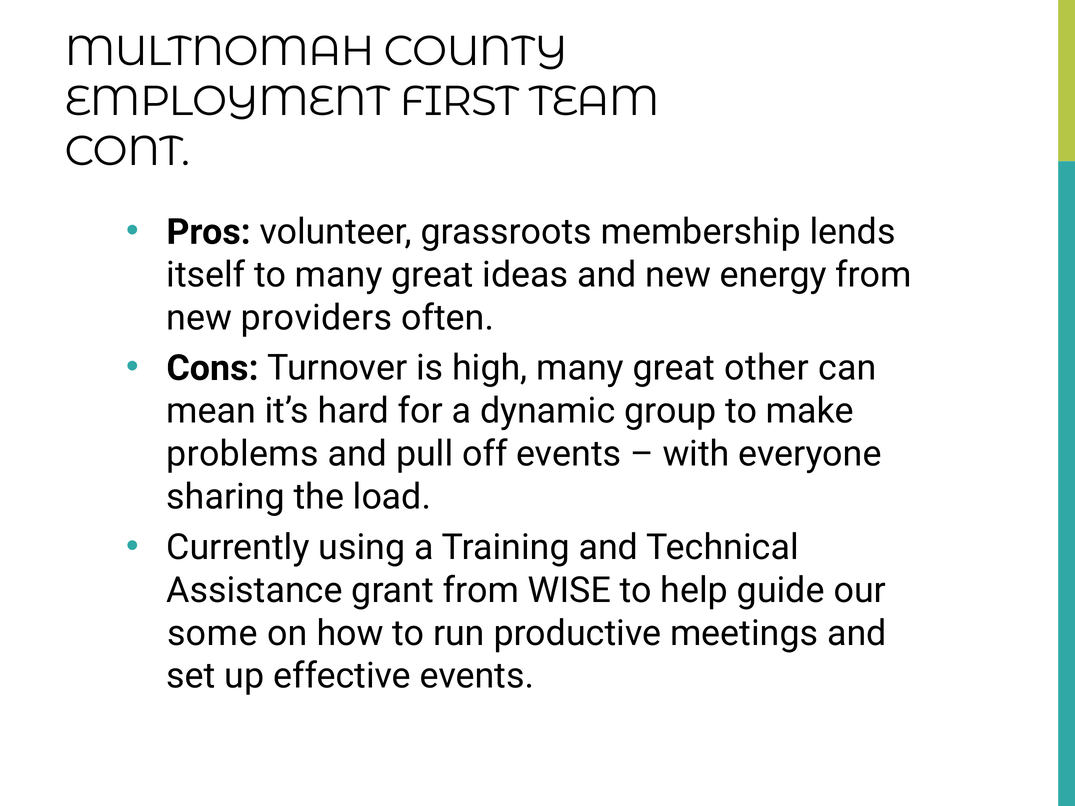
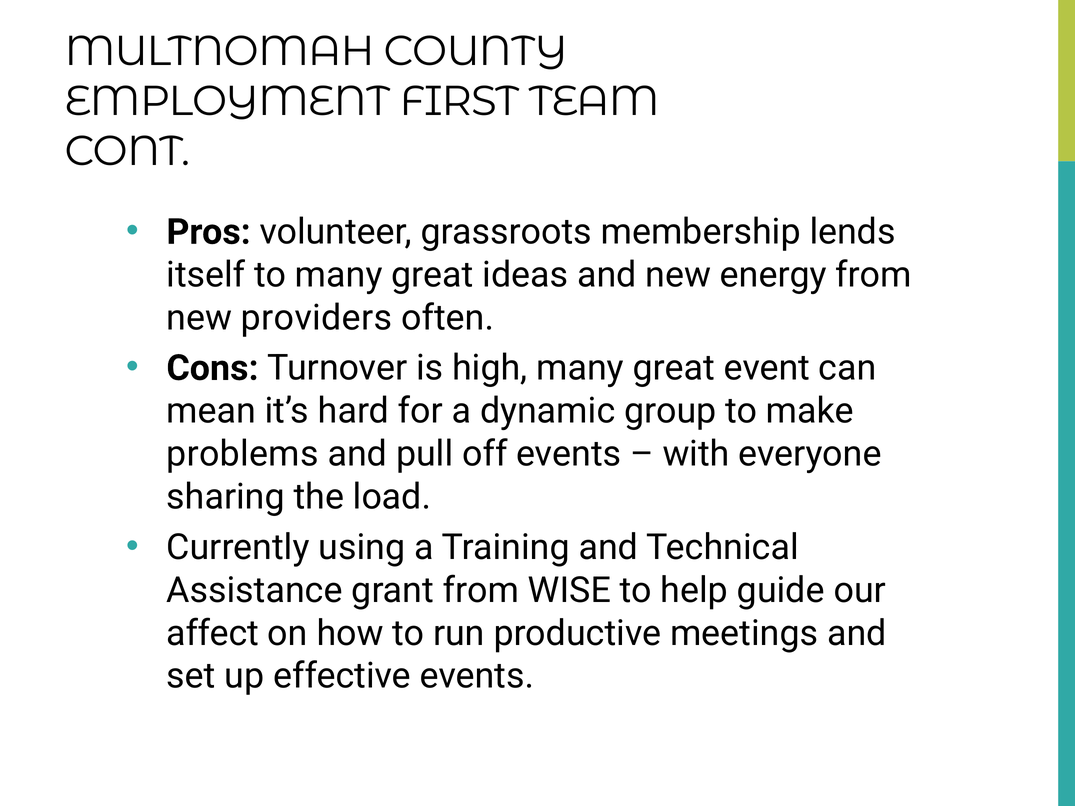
other: other -> event (767, 368)
some: some -> affect (213, 633)
